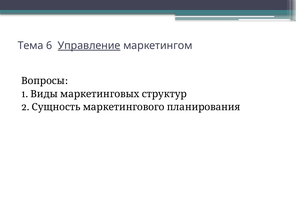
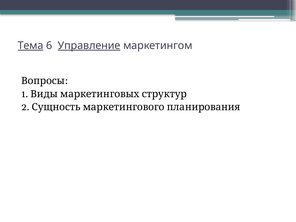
Тема underline: none -> present (31, 46)
